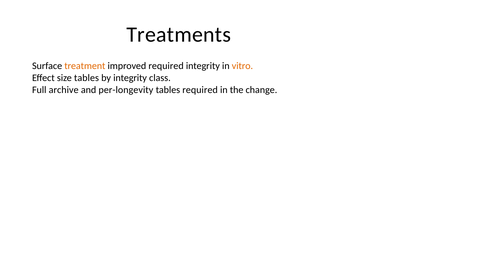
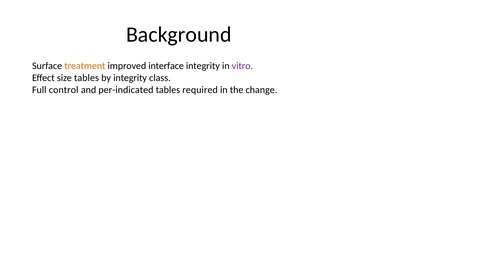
Treatments: Treatments -> Background (179, 35)
improved required: required -> interface (166, 66)
vitro colour: orange -> purple (242, 66)
archive: archive -> control (64, 90)
per-longevity: per-longevity -> per-indicated (126, 90)
